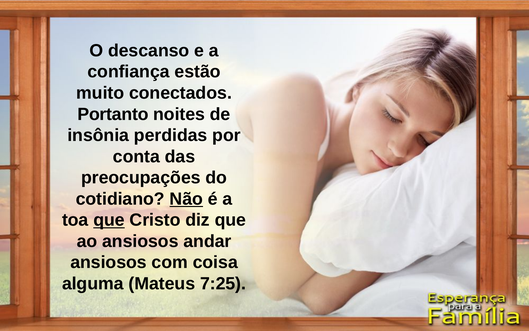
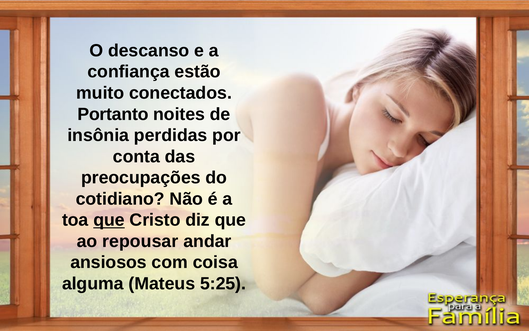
Não underline: present -> none (186, 199)
ao ansiosos: ansiosos -> repousar (140, 241)
7:25: 7:25 -> 5:25 (223, 283)
